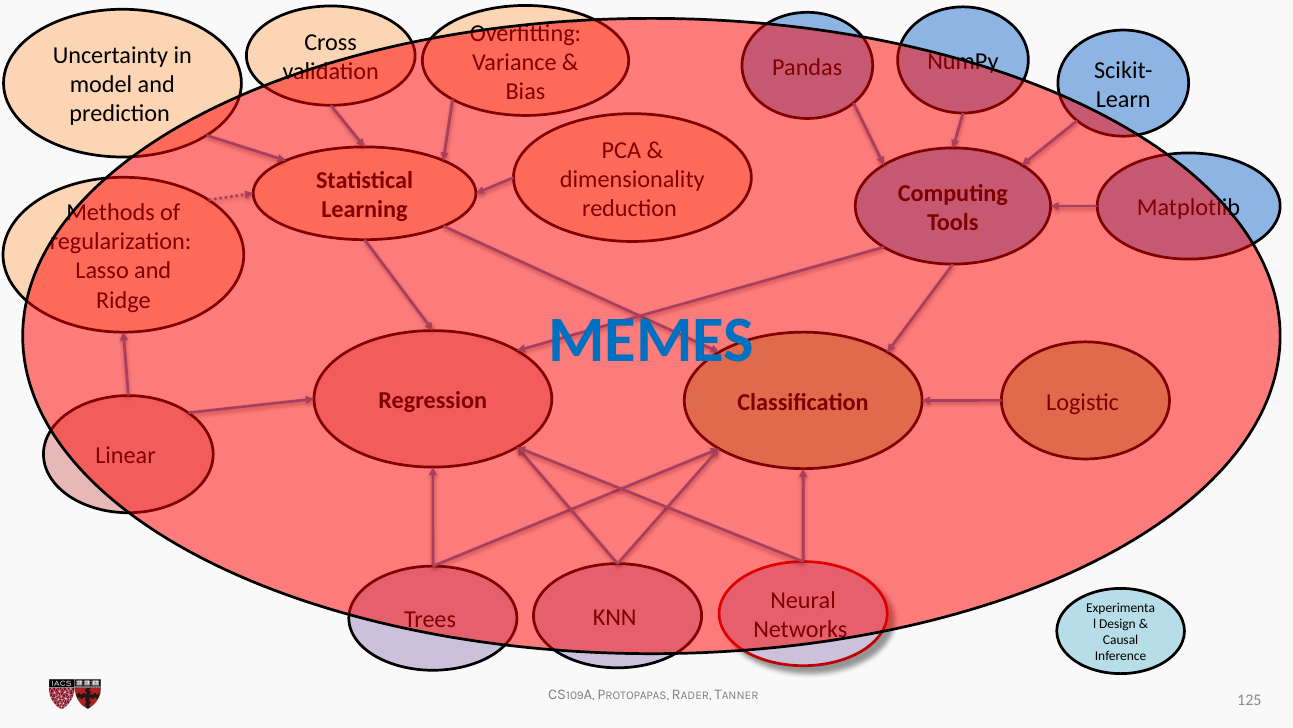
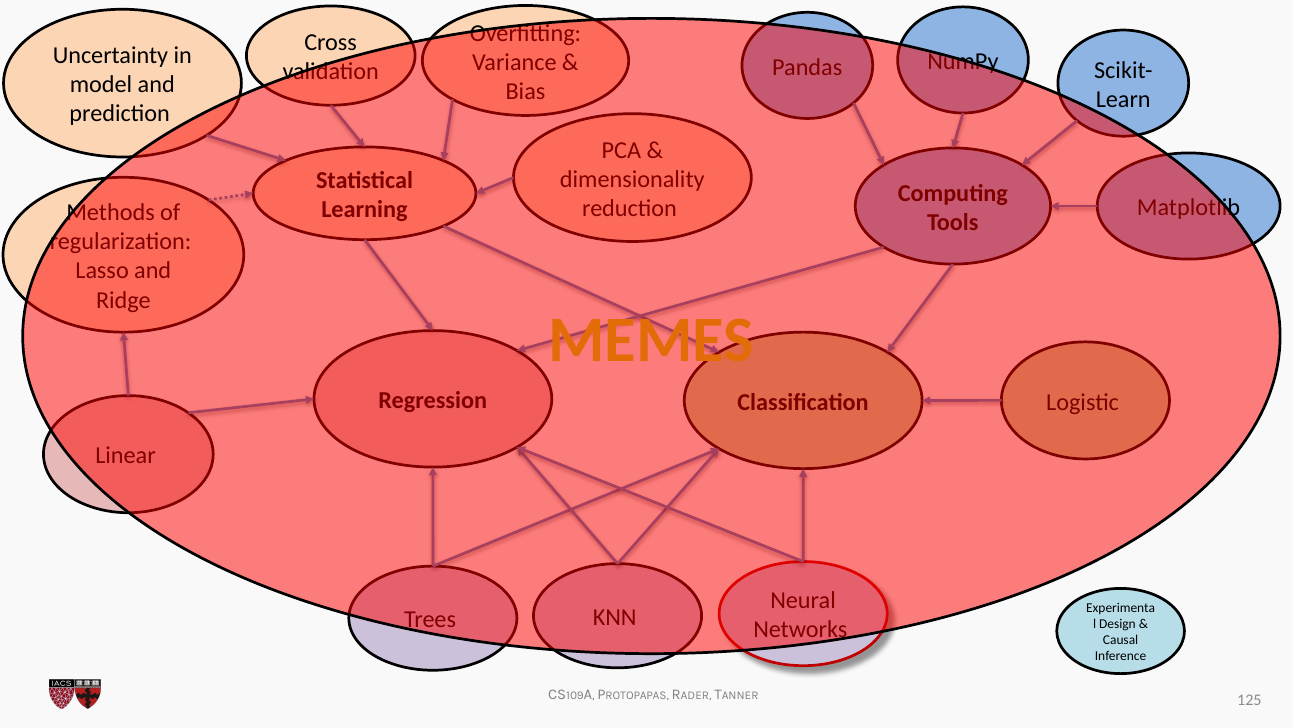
MEMES colour: blue -> orange (651, 340)
